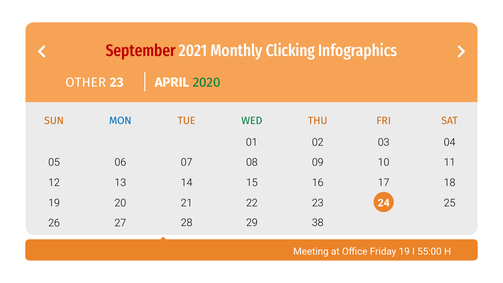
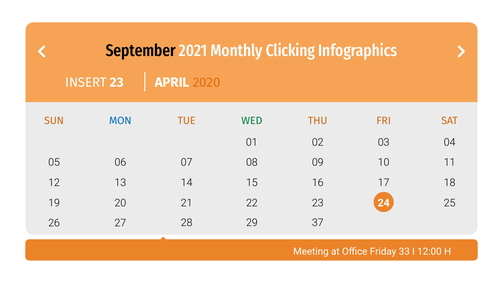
September colour: red -> black (141, 51)
OTHER: OTHER -> INSERT (86, 83)
2020 colour: green -> orange (207, 83)
38: 38 -> 37 (318, 223)
Friday 19: 19 -> 33 (404, 251)
55:00: 55:00 -> 12:00 (429, 251)
